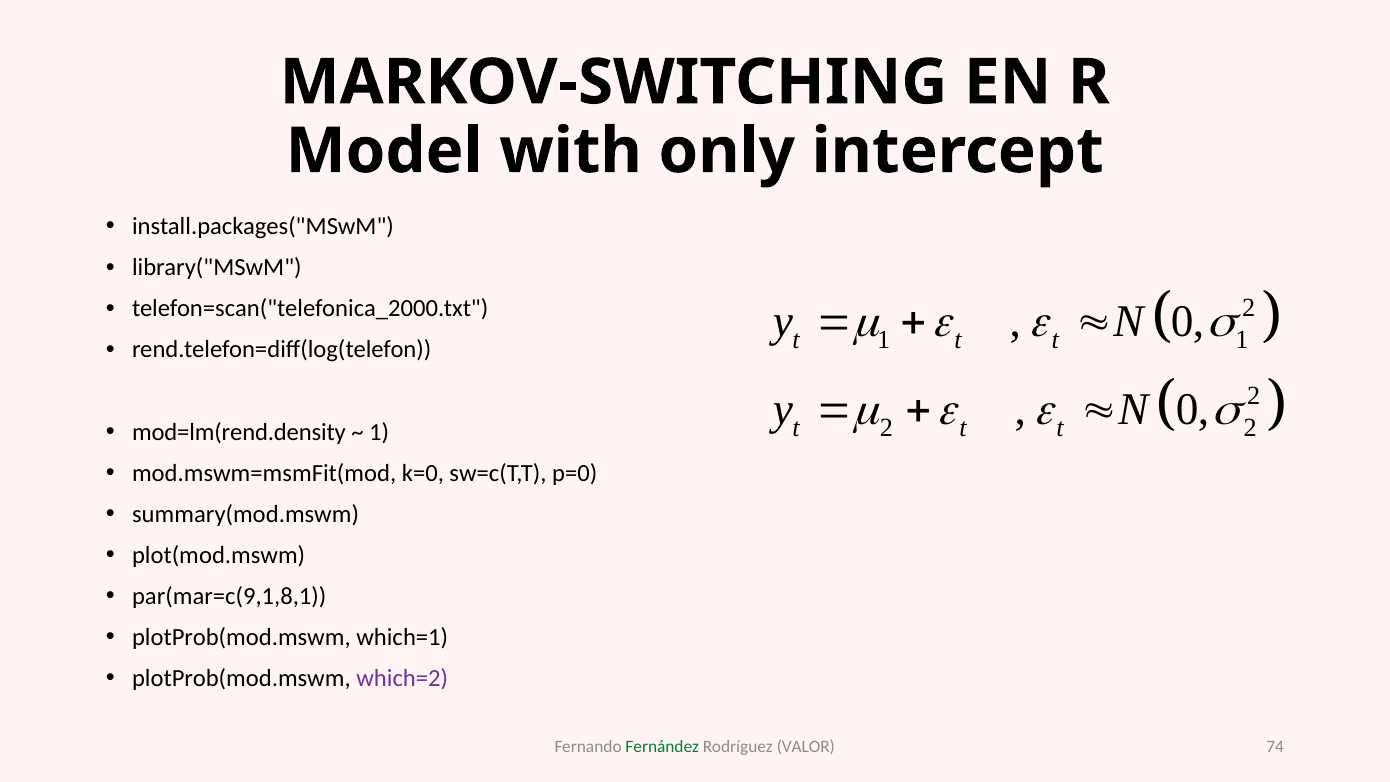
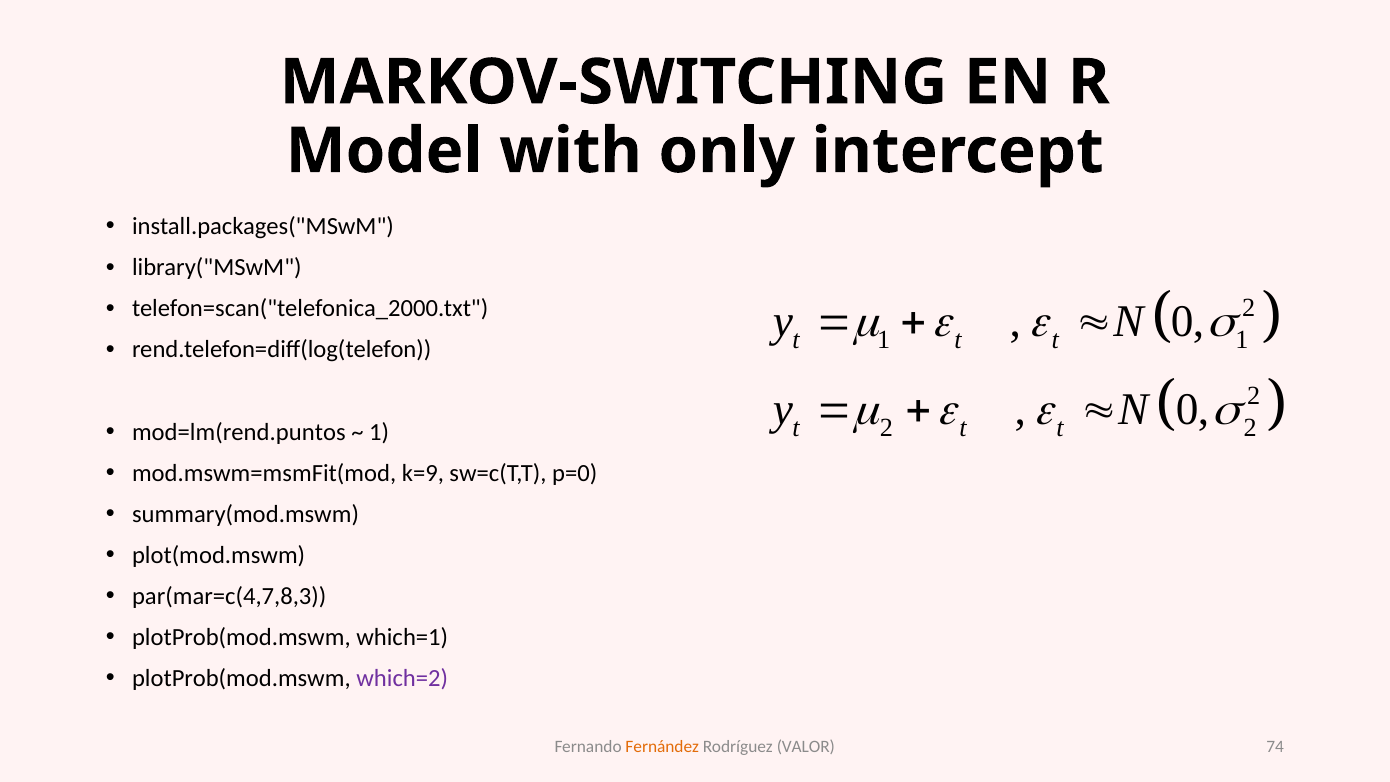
mod=lm(rend.density: mod=lm(rend.density -> mod=lm(rend.puntos (239, 432)
k=0: k=0 -> k=9 (423, 473)
par(mar=c(9,1,8,1: par(mar=c(9,1,8,1 -> par(mar=c(4,7,8,3 (229, 596)
Fernández colour: green -> orange (662, 747)
